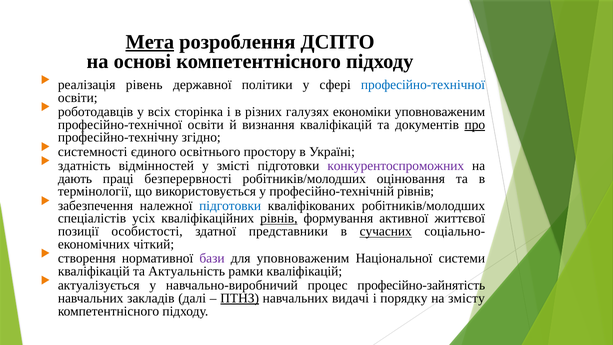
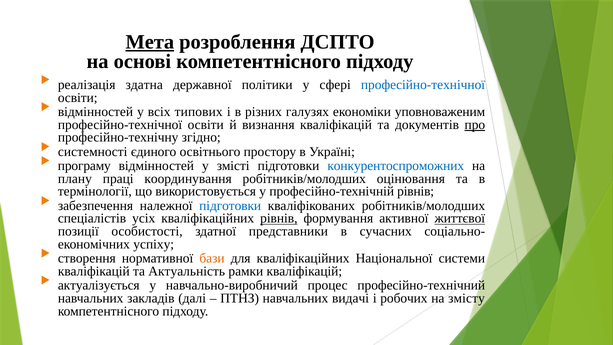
рівень: рівень -> здатна (144, 85)
роботодавців: роботодавців -> відмінностей (95, 112)
сторінка: сторінка -> типових (199, 112)
здатність: здатність -> програму (84, 166)
конкурентоспроможних colour: purple -> blue (396, 166)
дають: дають -> плану (75, 179)
безперервності: безперервності -> координування (188, 179)
життєвої underline: none -> present (460, 218)
сучасних underline: present -> none (386, 231)
чіткий: чіткий -> успіху (154, 244)
бази colour: purple -> orange (212, 258)
для уповноваженим: уповноваженим -> кваліфікаційних (303, 258)
професійно-зайнятість: професійно-зайнятість -> професійно-технічний (421, 285)
ПТНЗ underline: present -> none (240, 298)
порядку: порядку -> робочих (404, 298)
